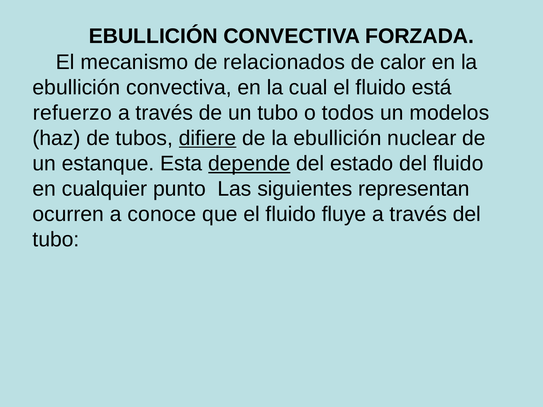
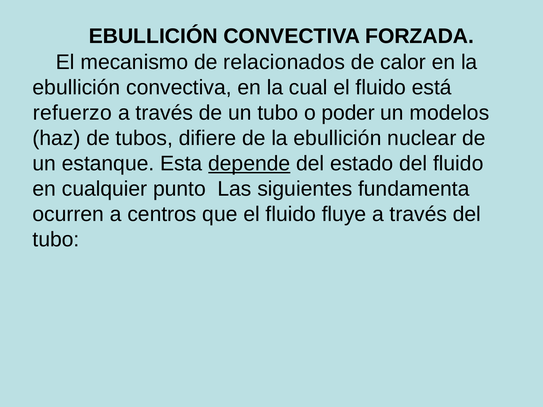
todos: todos -> poder (348, 113)
difiere underline: present -> none (208, 138)
representan: representan -> fundamenta (414, 189)
conoce: conoce -> centros (162, 214)
